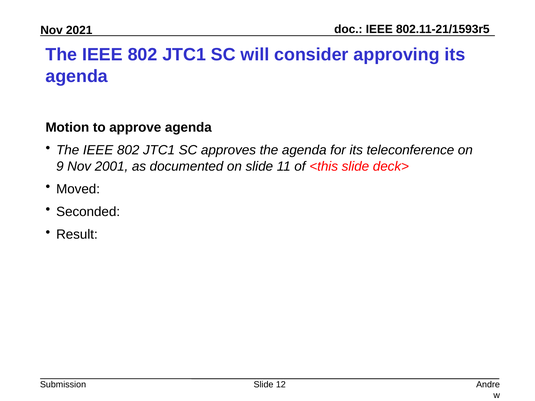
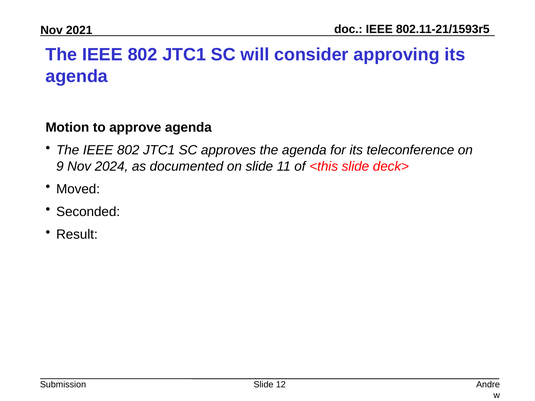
2001: 2001 -> 2024 (112, 166)
